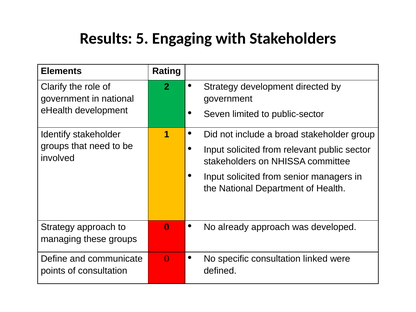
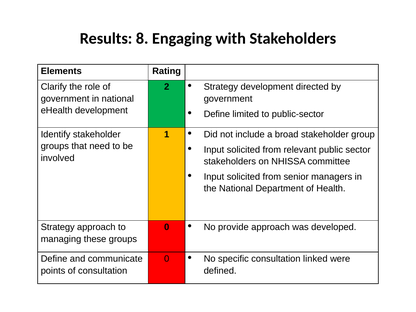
5: 5 -> 8 (142, 39)
Seven: Seven -> Define (217, 114)
already: already -> provide (233, 227)
